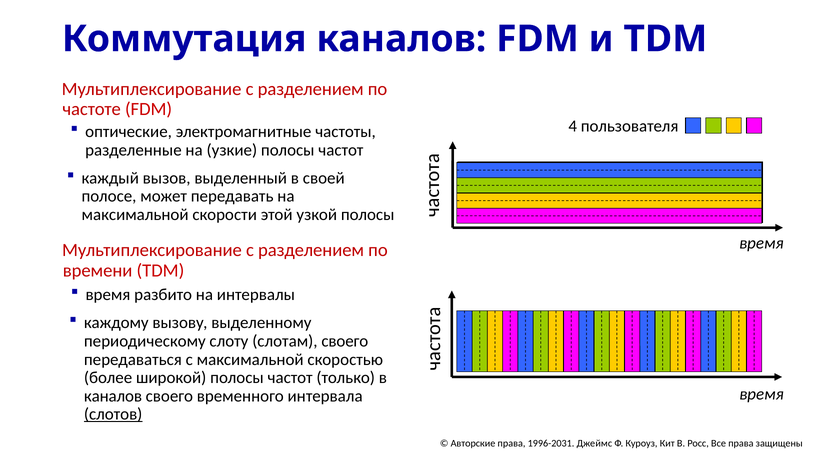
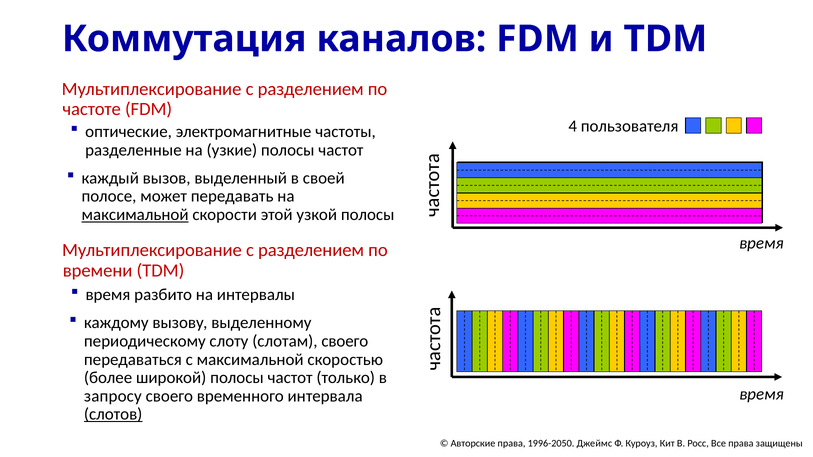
максимальной underline: none -> present (135, 215)
каналов: каналов -> запросу (113, 396)
1996-2031: 1996-2031 -> 1996-2050 (551, 444)
